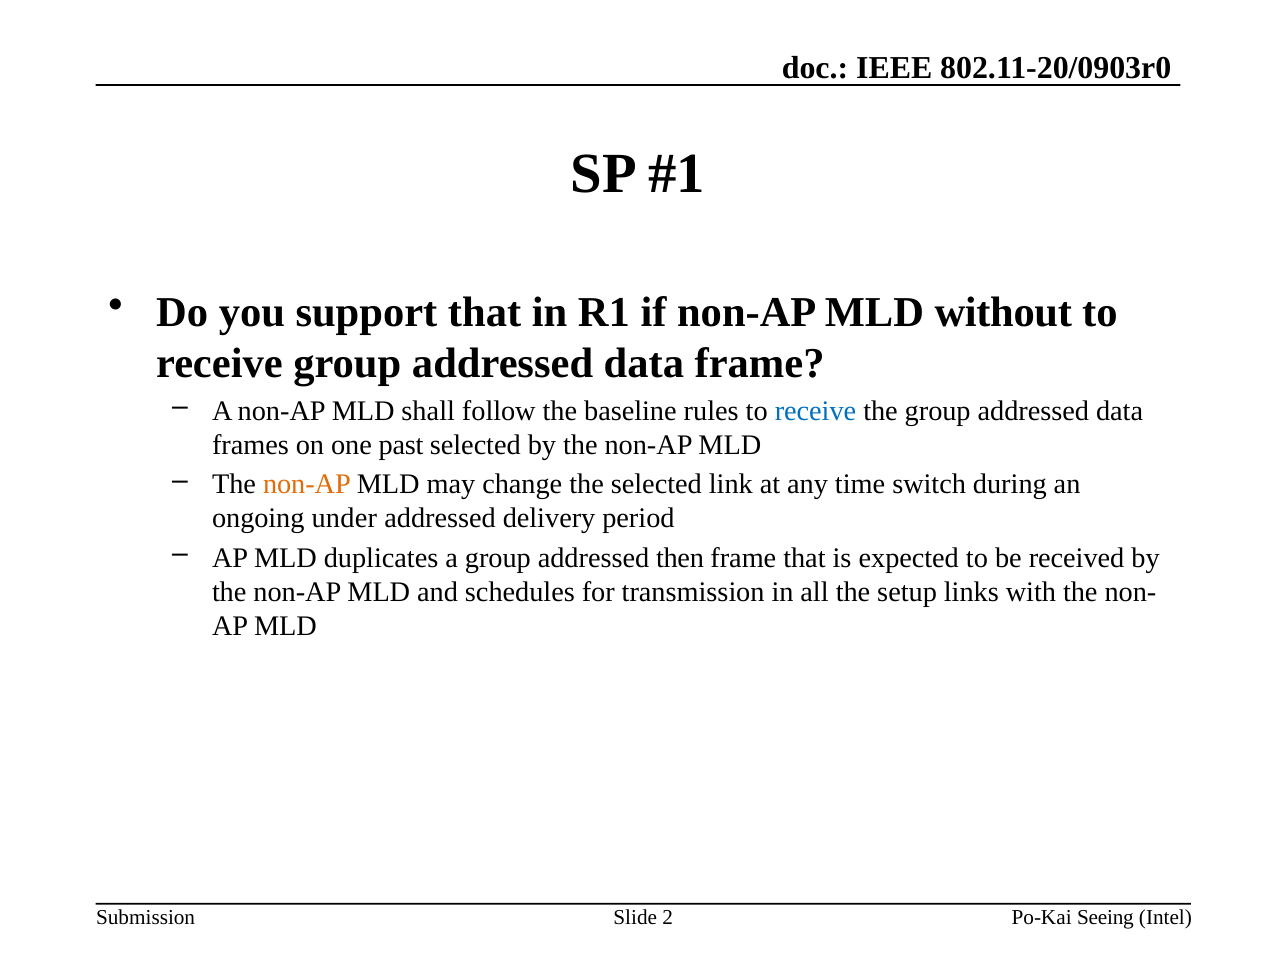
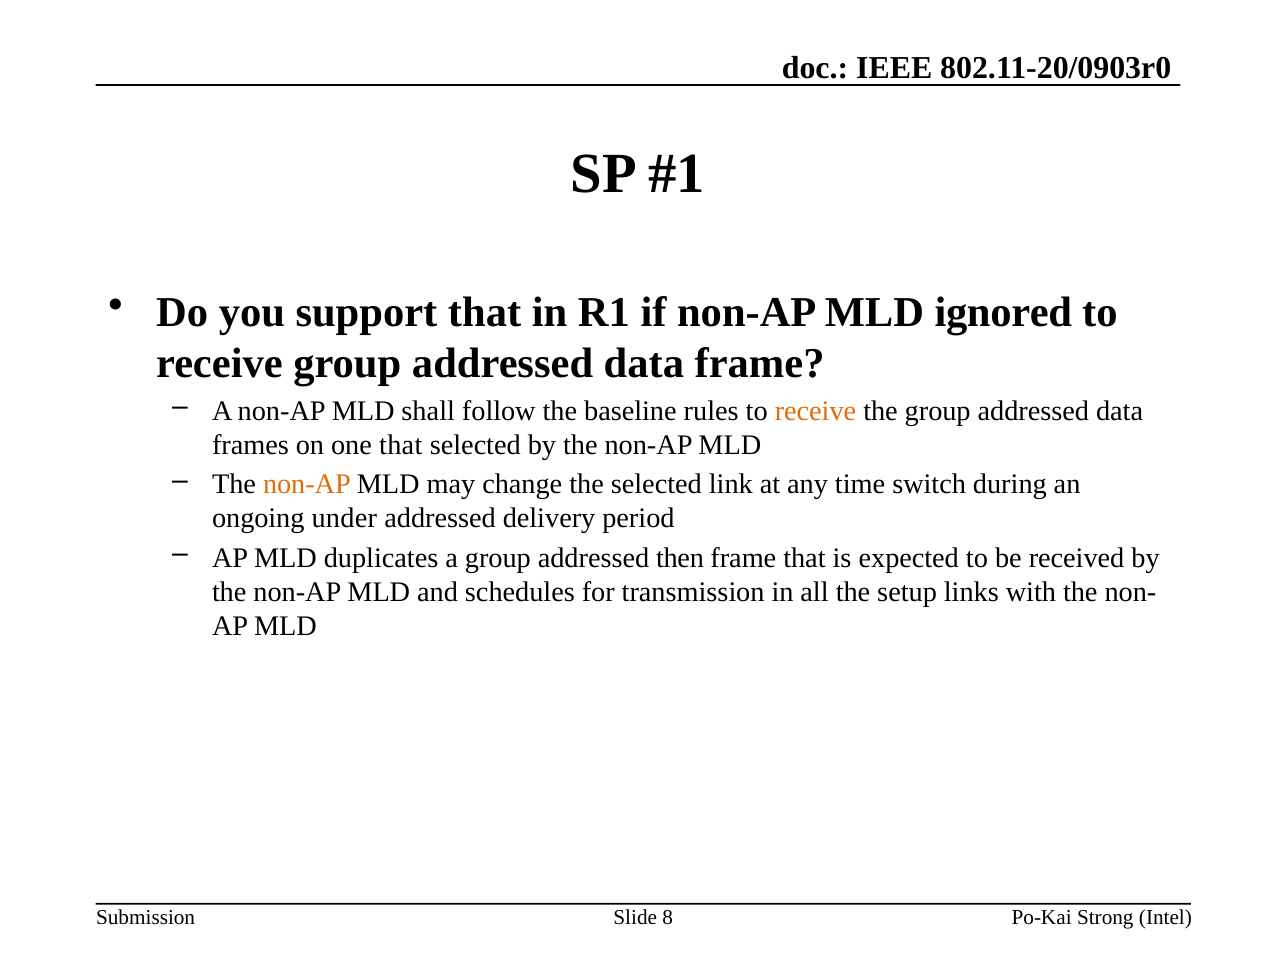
without: without -> ignored (1003, 312)
receive colour: blue -> orange (815, 411)
one past: past -> that (401, 445)
2: 2 -> 8 (668, 918)
Seeing: Seeing -> Strong (1105, 918)
